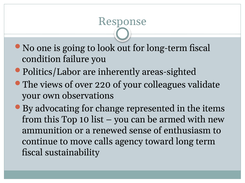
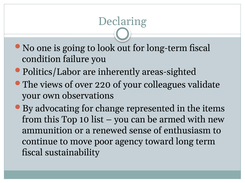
Response: Response -> Declaring (122, 21)
calls: calls -> poor (104, 142)
